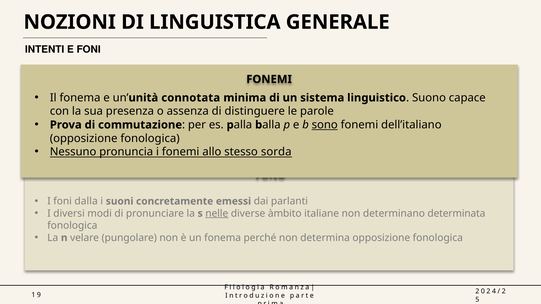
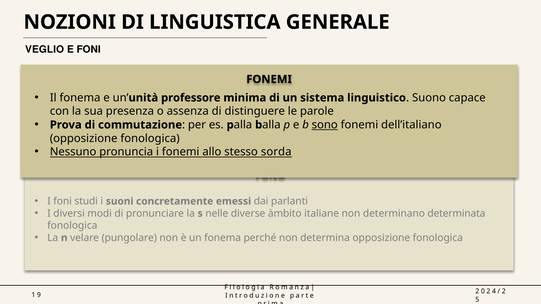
INTENTI: INTENTI -> VEGLIO (45, 49)
connotata: connotata -> professore (191, 98)
dalla: dalla -> studi (86, 201)
nelle underline: present -> none (217, 214)
